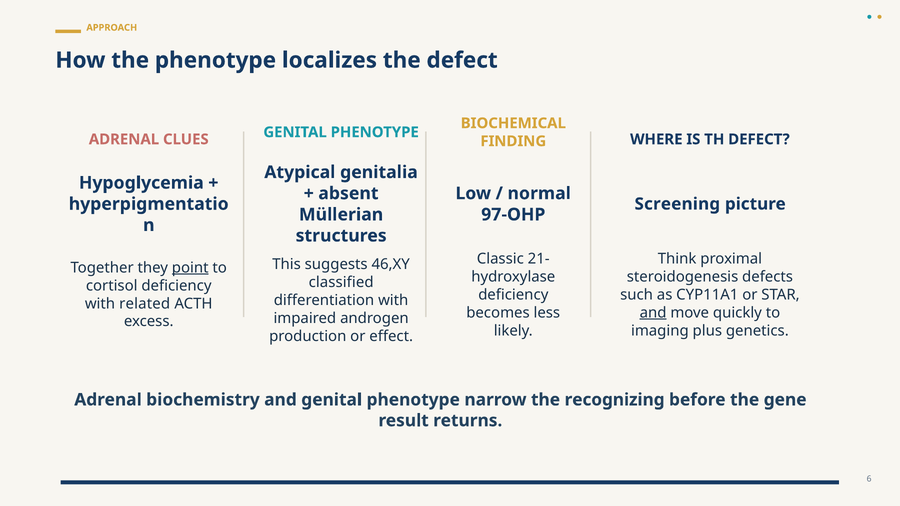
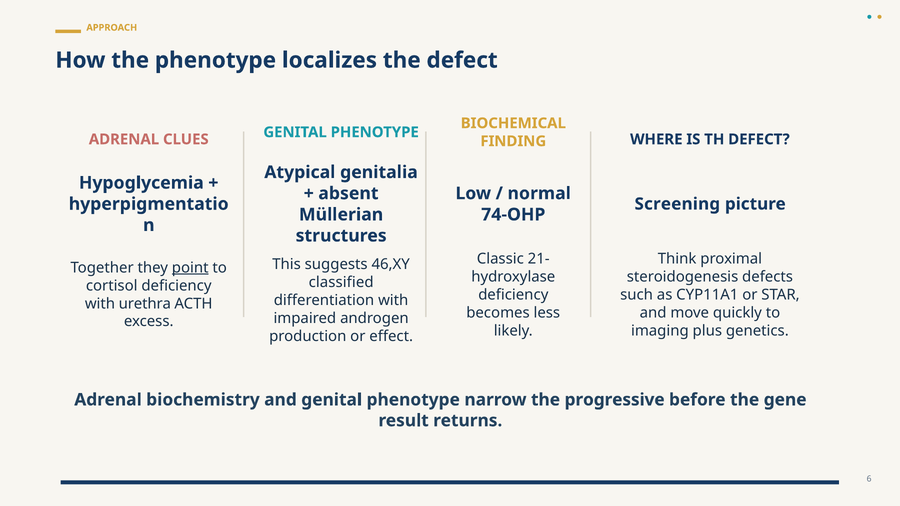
97-OHP: 97-OHP -> 74-OHP (513, 215)
related: related -> urethra (145, 304)
and underline: present -> none (653, 313)
recognizing: recognizing -> progressive (615, 400)
